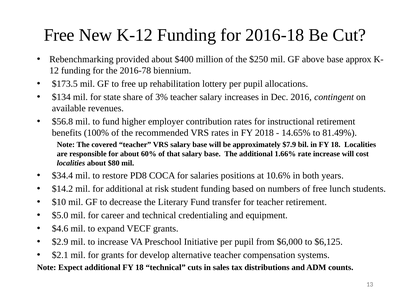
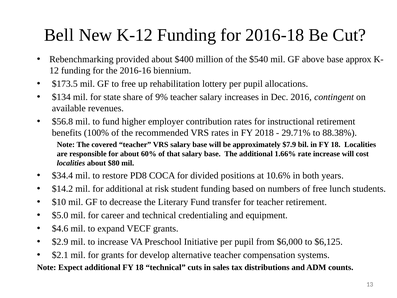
Free: Free -> Bell (59, 35)
$250: $250 -> $540 (259, 59)
2016-78: 2016-78 -> 2016-16 (135, 70)
3%: 3% -> 9% (162, 97)
14.65%: 14.65% -> 29.71% (296, 133)
81.49%: 81.49% -> 88.38% (340, 133)
salaries: salaries -> divided (204, 175)
